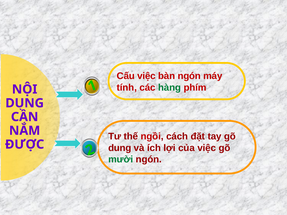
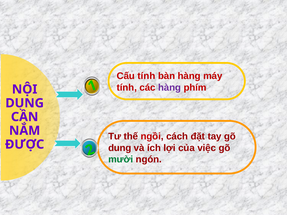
Cấu việc: việc -> tính (146, 76)
bàn ngón: ngón -> hàng (189, 76)
hàng colour: green -> purple (170, 88)
